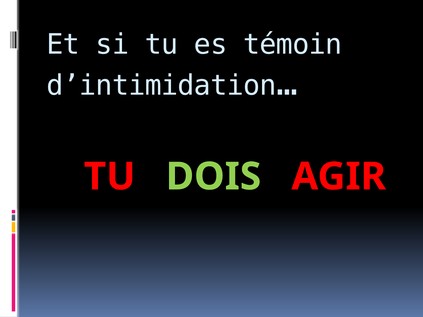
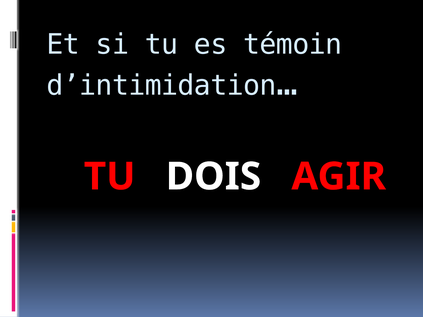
DOIS colour: light green -> white (213, 177)
